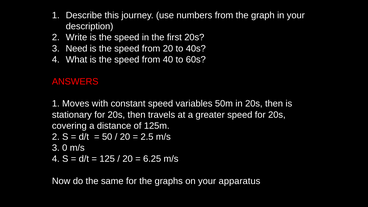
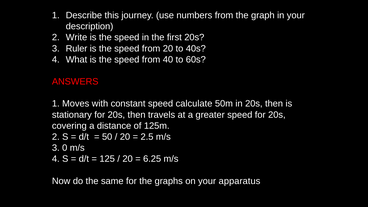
Need: Need -> Ruler (77, 48)
variables: variables -> calculate (194, 104)
